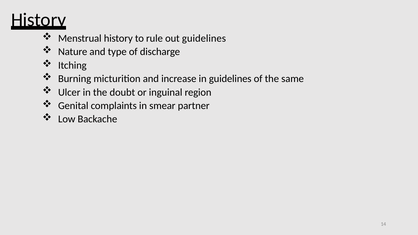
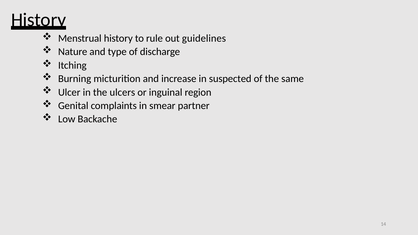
in guidelines: guidelines -> suspected (230, 79)
doubt: doubt -> ulcers (122, 92)
